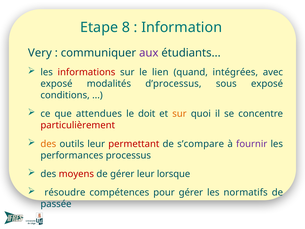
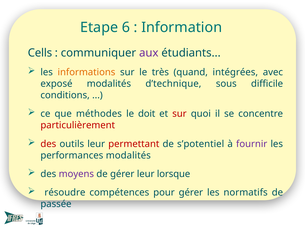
8: 8 -> 6 (126, 27)
Very: Very -> Cells (40, 53)
informations colour: red -> orange (86, 72)
lien: lien -> très (160, 72)
d’processus: d’processus -> d’technique (173, 84)
sous exposé: exposé -> difficile (267, 84)
attendues: attendues -> méthodes (99, 114)
sur colour: orange -> red (179, 114)
des colour: orange -> red (48, 144)
s’compare: s’compare -> s’potentiel (201, 144)
performances processus: processus -> modalités (128, 155)
moyens colour: red -> purple (76, 174)
